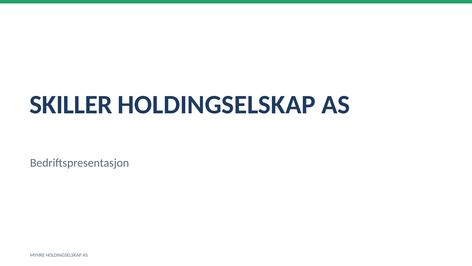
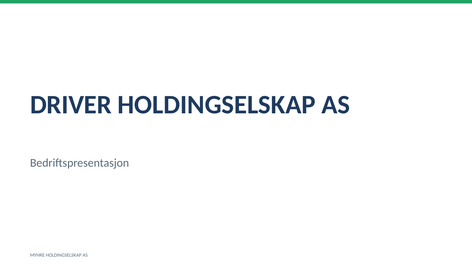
SKILLER: SKILLER -> DRIVER (71, 105)
